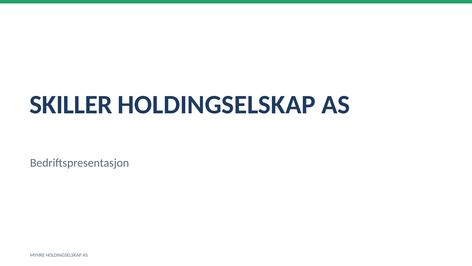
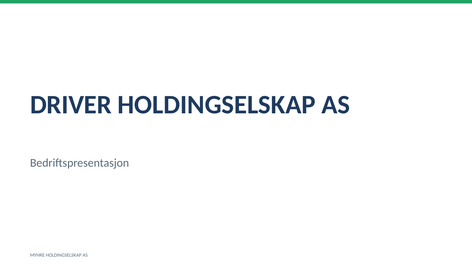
SKILLER: SKILLER -> DRIVER (71, 105)
